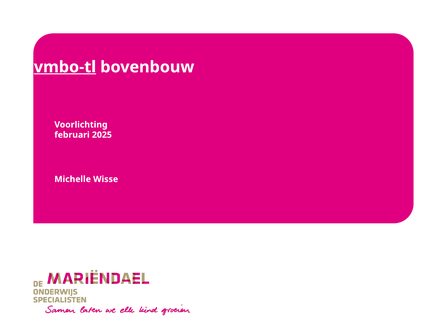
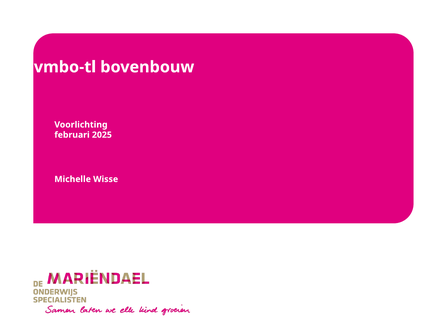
vmbo-tl underline: present -> none (65, 67)
